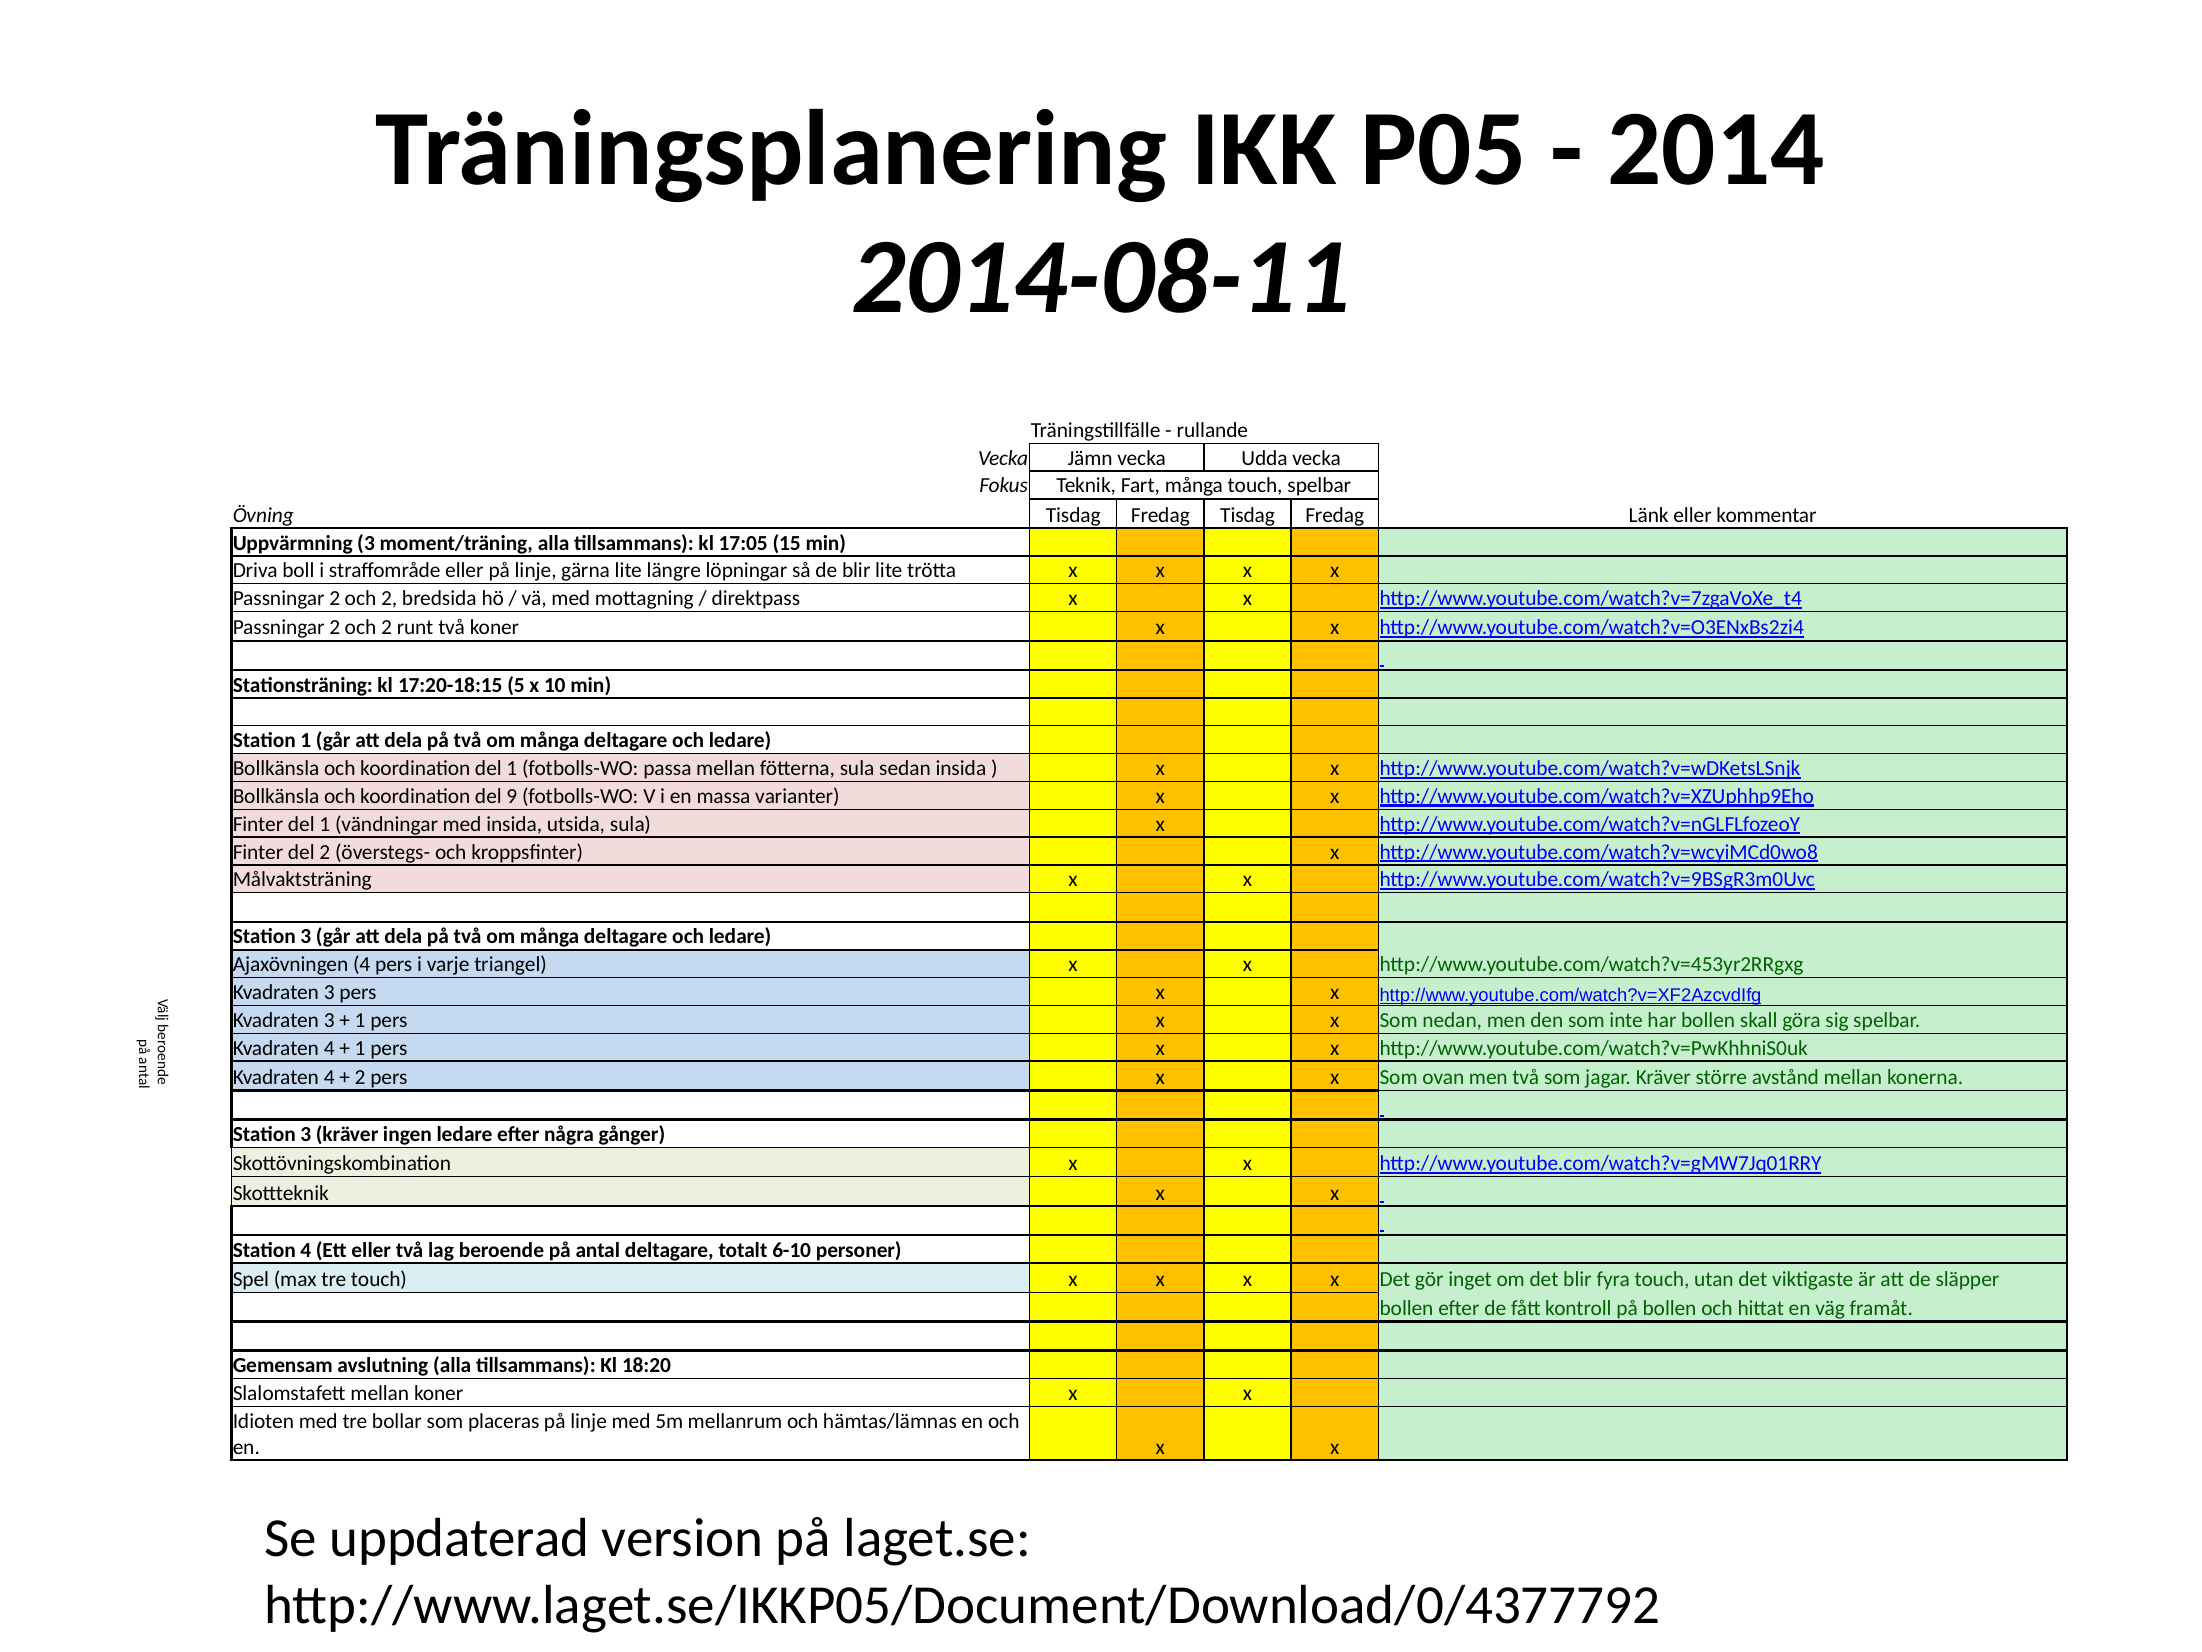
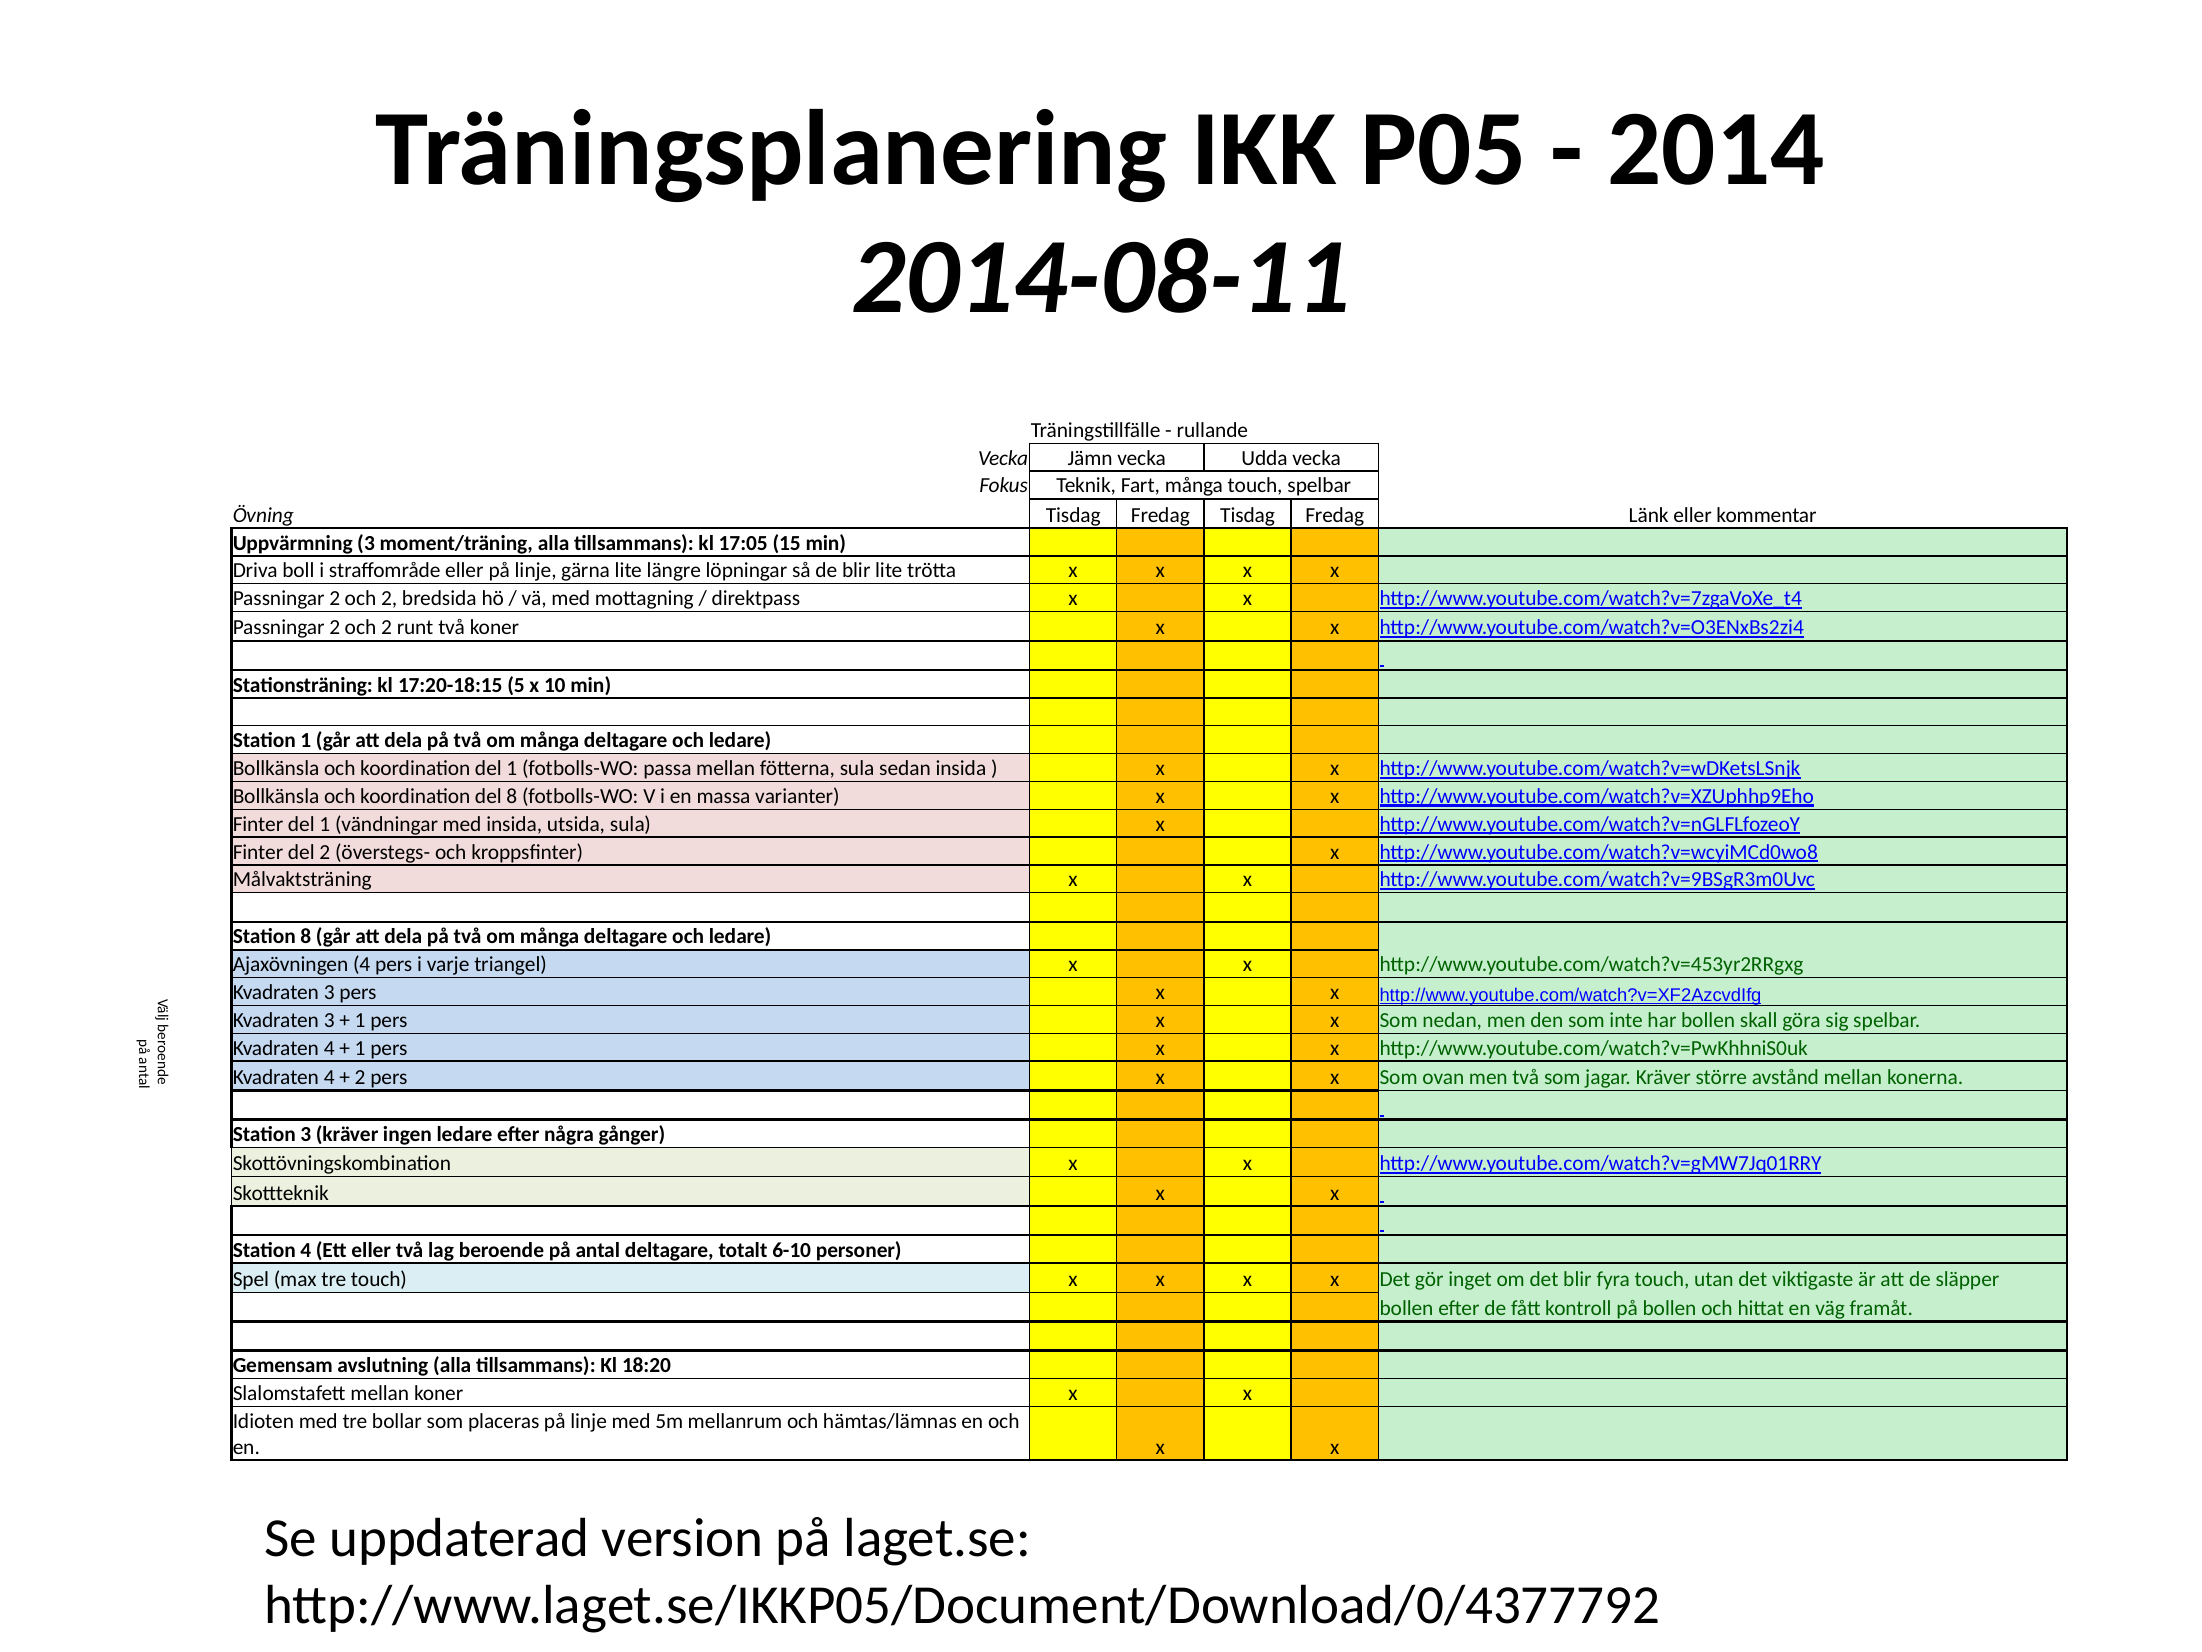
del 9: 9 -> 8 (512, 796)
3: 3 -> 8 (306, 937)
